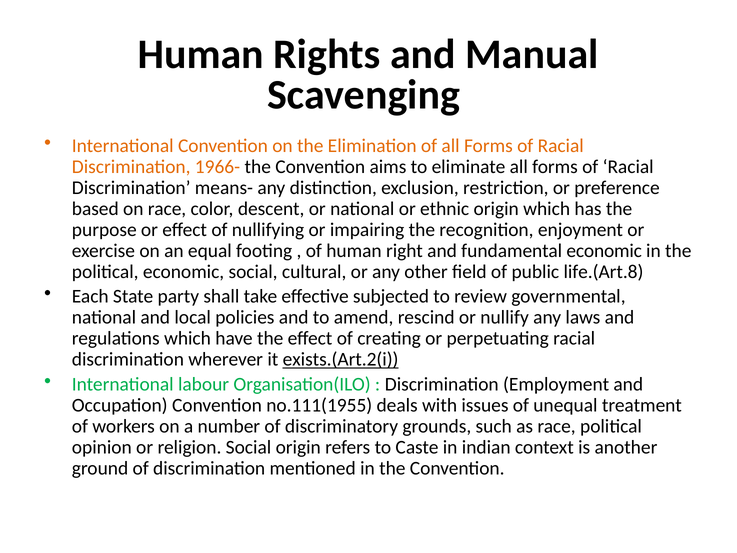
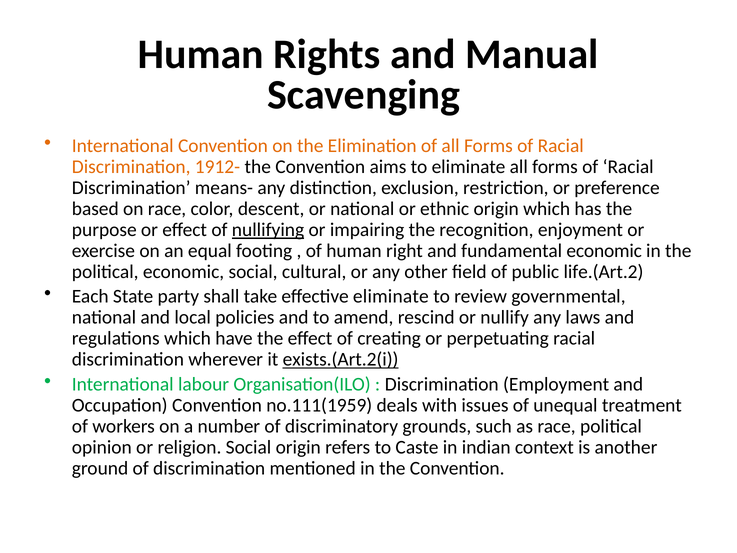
1966-: 1966- -> 1912- (217, 167)
nullifying underline: none -> present (268, 230)
life.(Art.8: life.(Art.8 -> life.(Art.2 (603, 272)
effective subjected: subjected -> eliminate (391, 296)
no.111(1955: no.111(1955 -> no.111(1959 (319, 405)
